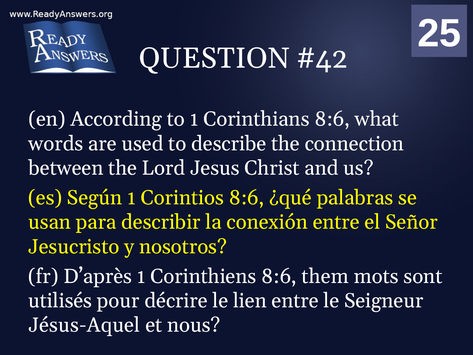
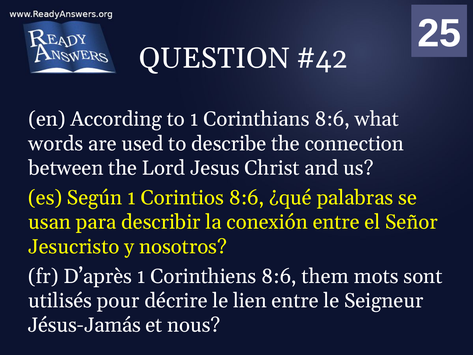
Jésus-Aquel: Jésus-Aquel -> Jésus-Jamás (84, 325)
